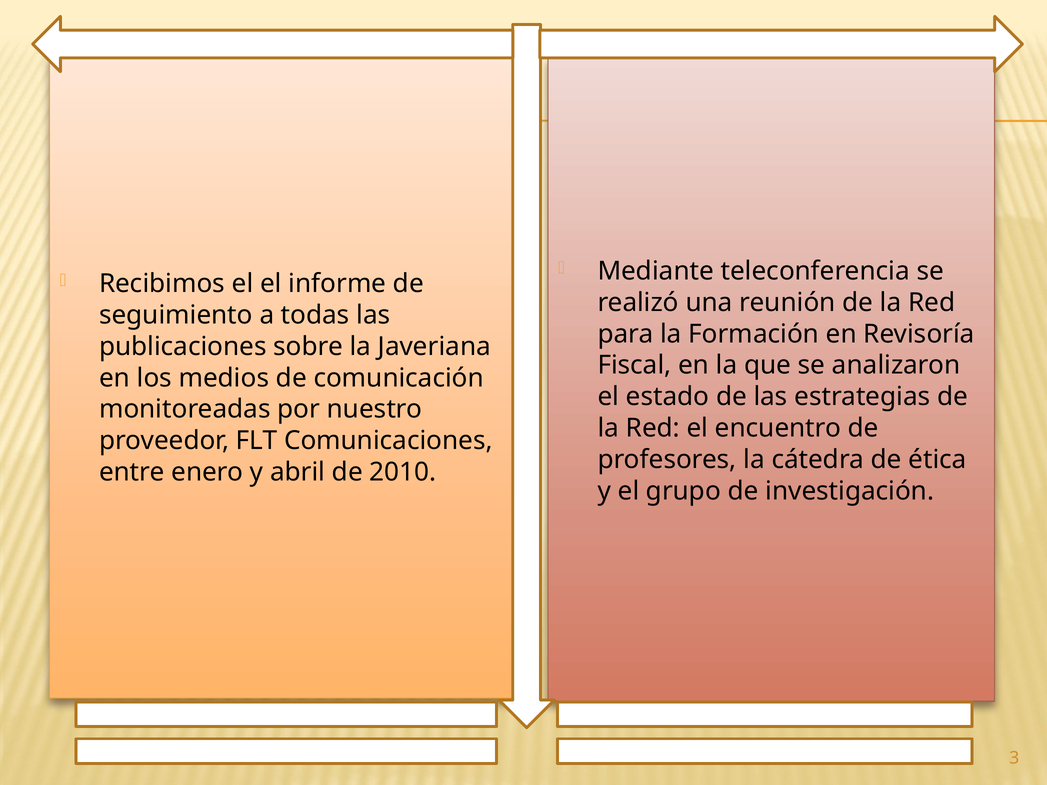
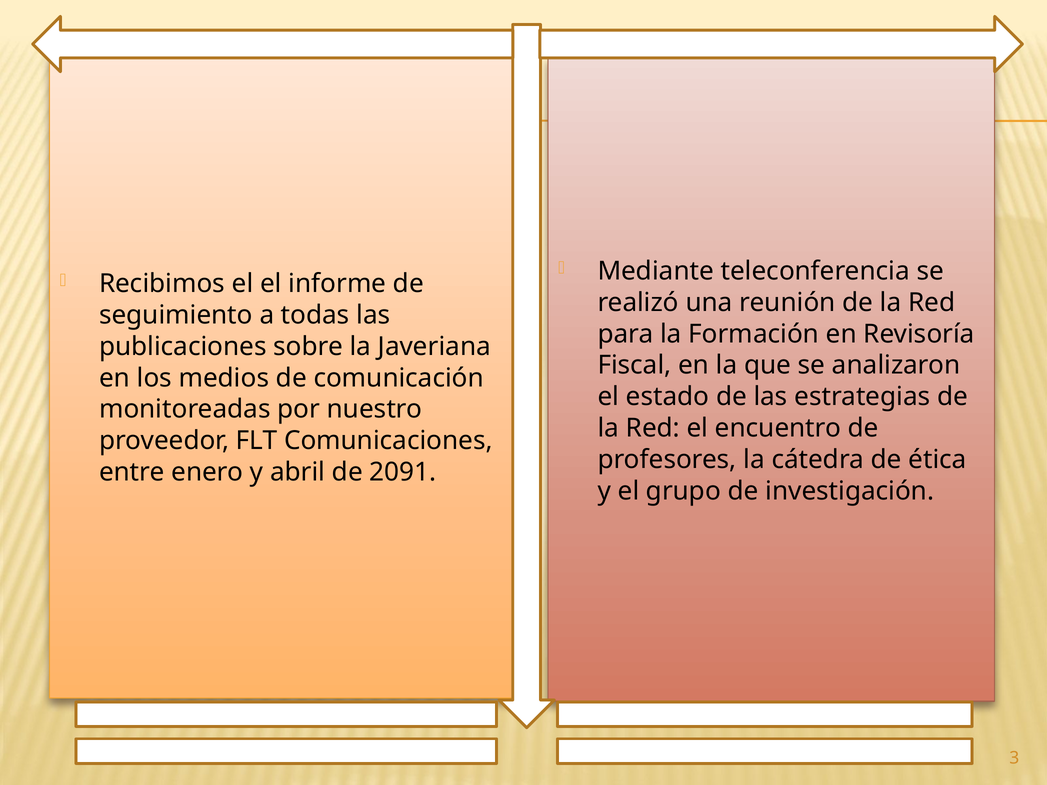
2010: 2010 -> 2091 (403, 472)
